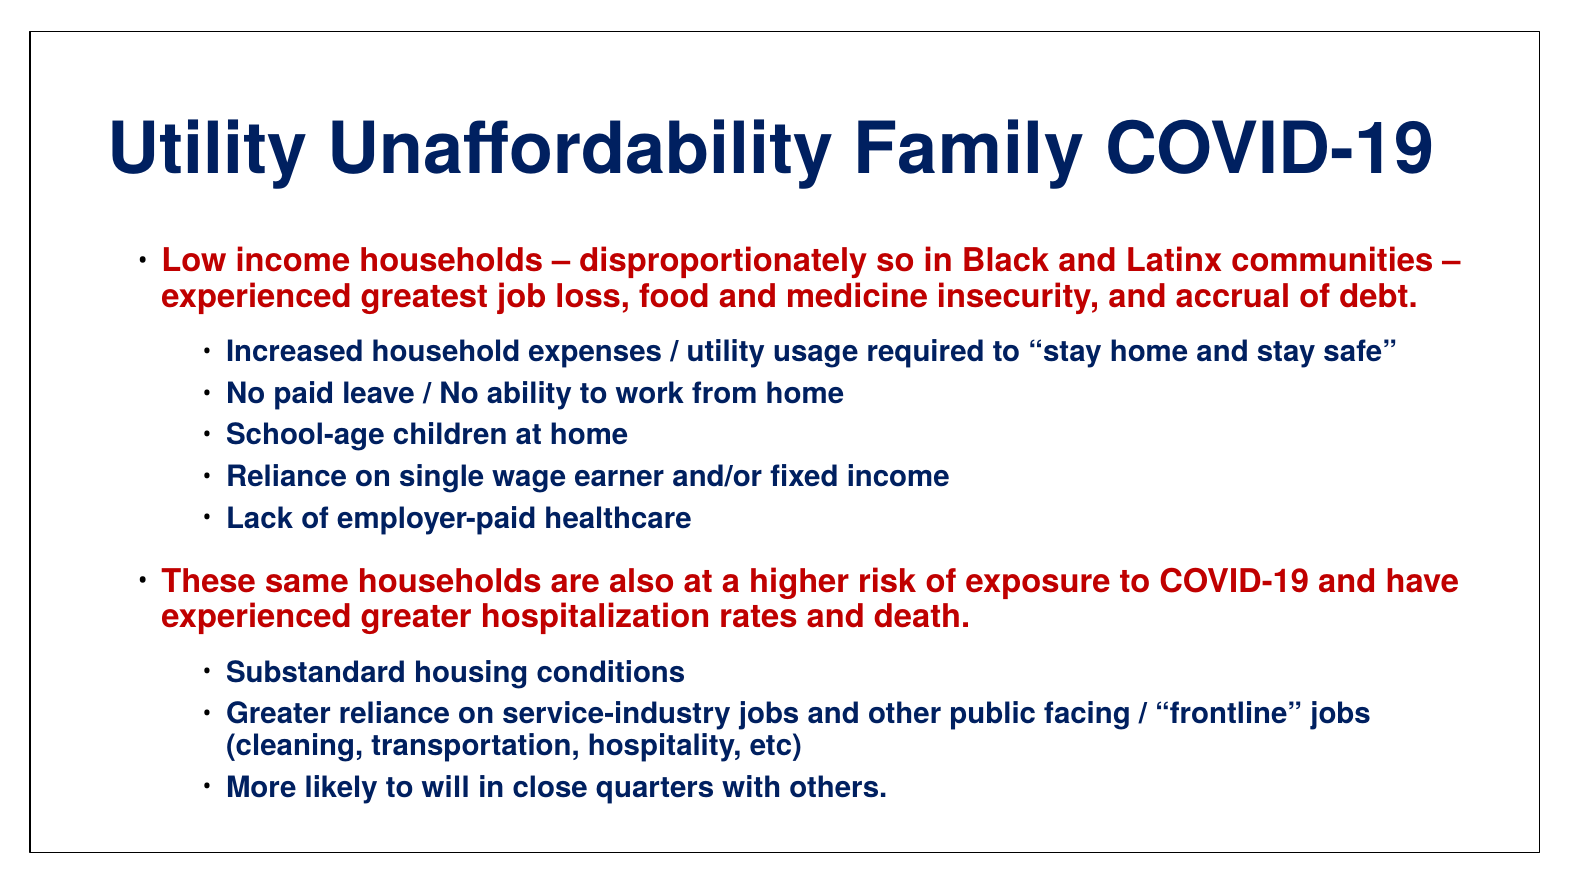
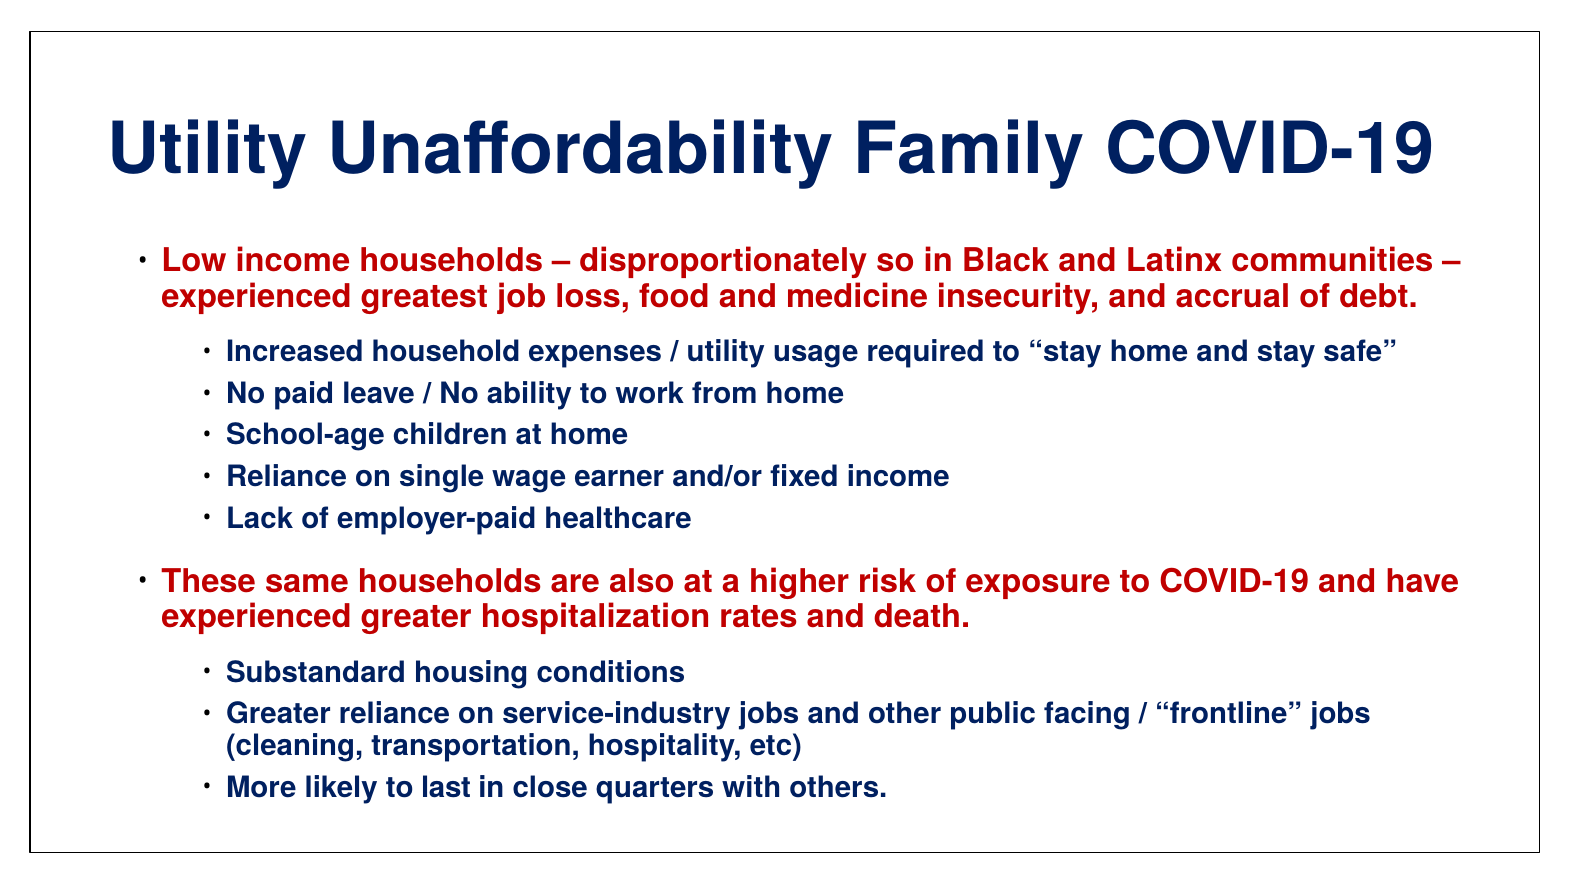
will: will -> last (446, 788)
